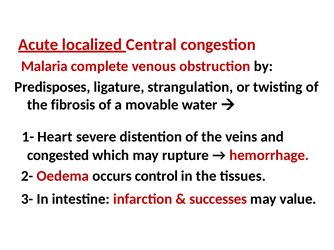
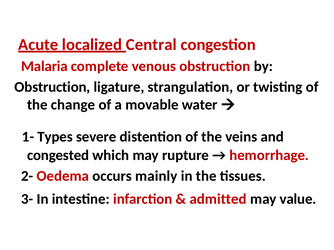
Predisposes: Predisposes -> Obstruction (52, 87)
fibrosis: fibrosis -> change (73, 105)
Heart: Heart -> Types (55, 137)
control: control -> mainly (156, 176)
successes: successes -> admitted (218, 199)
